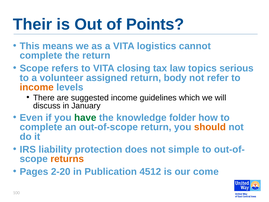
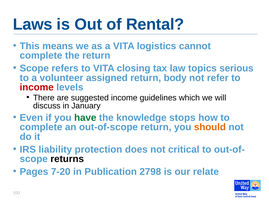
Their: Their -> Laws (33, 24)
Points: Points -> Rental (155, 24)
income colour: orange -> red (37, 87)
folder: folder -> stops (182, 118)
simple: simple -> critical (184, 149)
returns colour: orange -> black (67, 159)
2-20: 2-20 -> 7-20 (61, 171)
4512: 4512 -> 2798 (150, 171)
come: come -> relate (206, 171)
